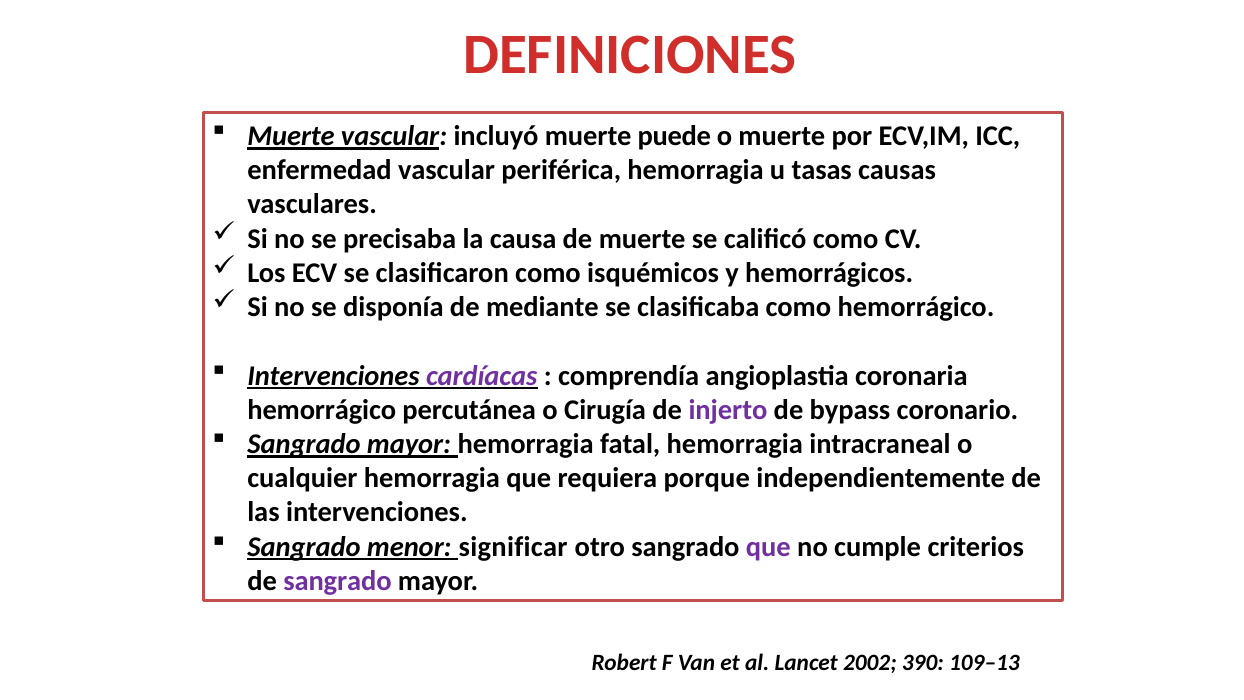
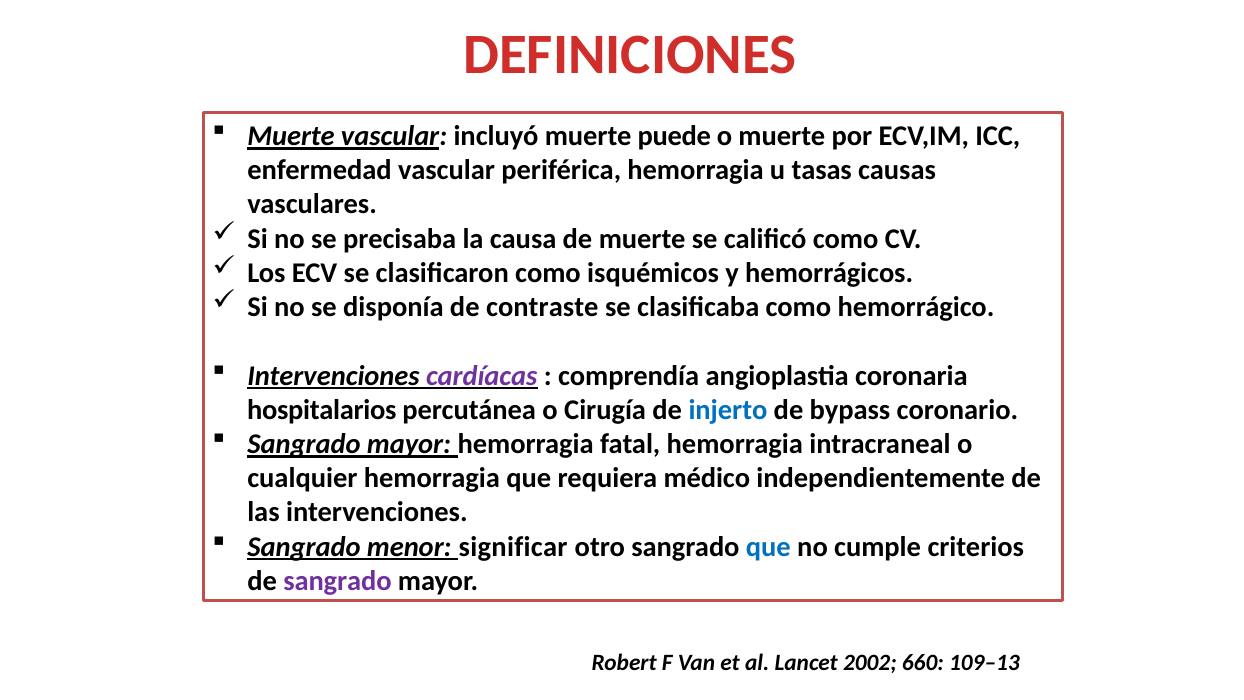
mediante: mediante -> contraste (542, 307)
hemorrágico: hemorrágico -> hospitalarios (322, 410)
injerto colour: purple -> blue (728, 410)
porque: porque -> médico (707, 478)
que colour: purple -> blue (768, 546)
390: 390 -> 660 (923, 663)
